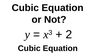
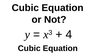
2: 2 -> 4 (69, 35)
